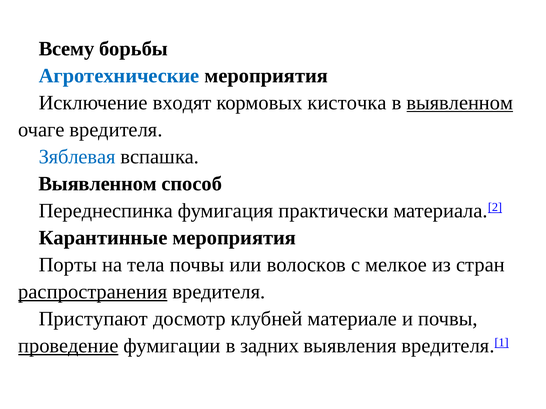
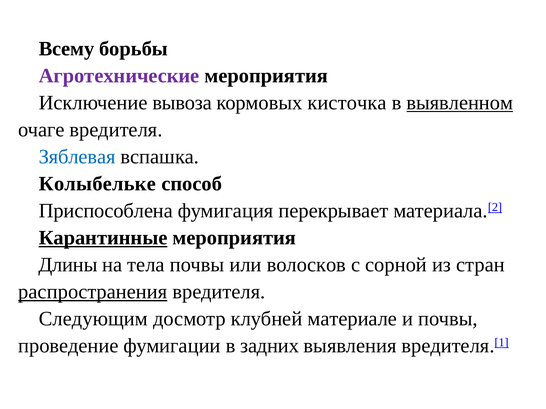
Агротехнические colour: blue -> purple (119, 76)
входят: входят -> вывоза (182, 103)
Выявленном: Выявленном -> Колыбельке (97, 184)
Переднеспинка: Переднеспинка -> Приспособлена (106, 211)
практически: практически -> перекрывает (333, 211)
Карантинные underline: none -> present (103, 238)
Порты: Порты -> Длины (68, 265)
мелкое: мелкое -> сорной (396, 265)
Приступают: Приступают -> Следующим (93, 319)
проведение underline: present -> none (68, 346)
